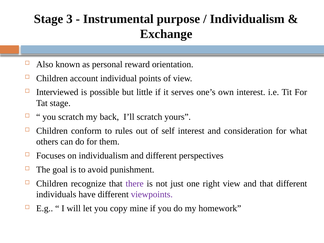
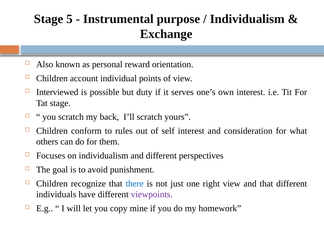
3: 3 -> 5 (69, 19)
little: little -> duty (144, 92)
there colour: purple -> blue (135, 184)
